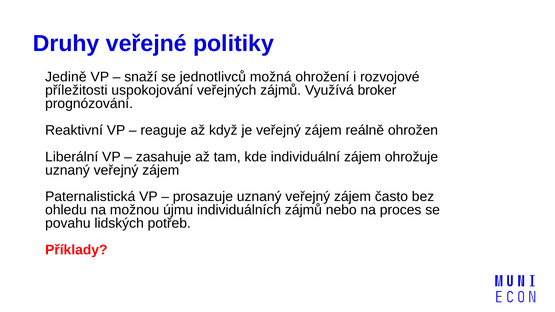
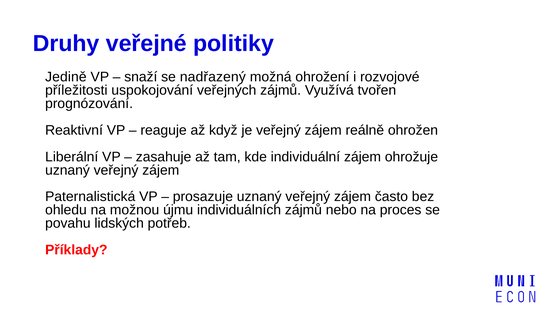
jednotlivců: jednotlivců -> nadřazený (213, 77)
broker: broker -> tvořen (377, 90)
